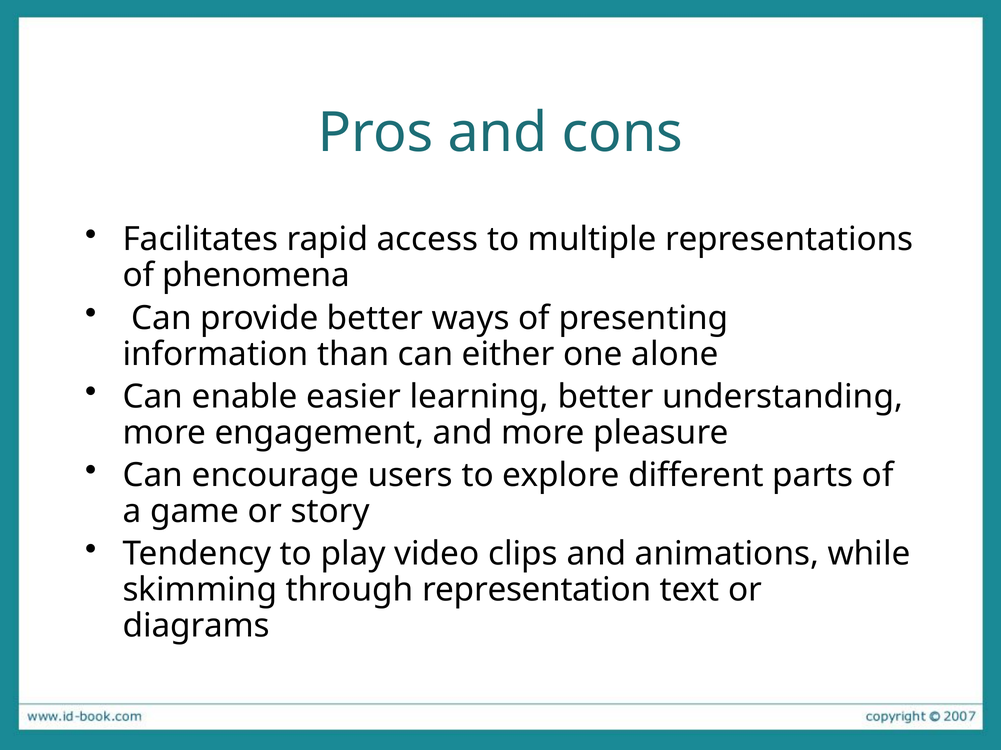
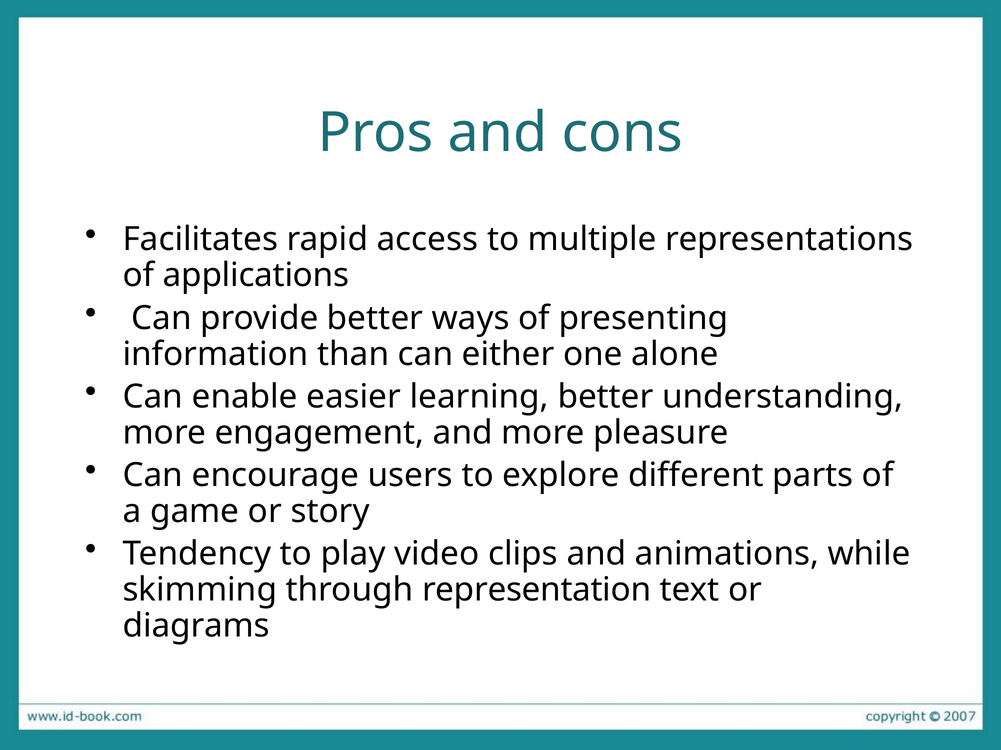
phenomena: phenomena -> applications (256, 276)
